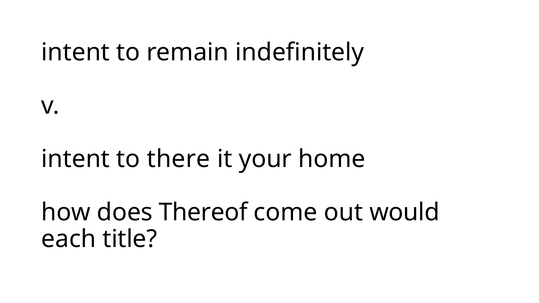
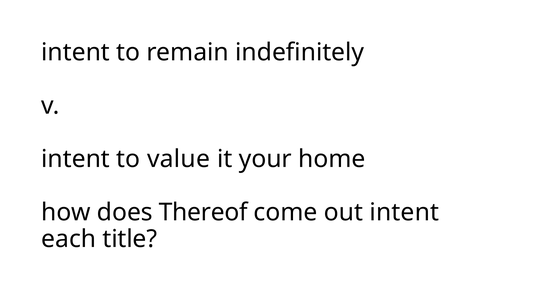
there: there -> value (179, 159)
out would: would -> intent (404, 212)
